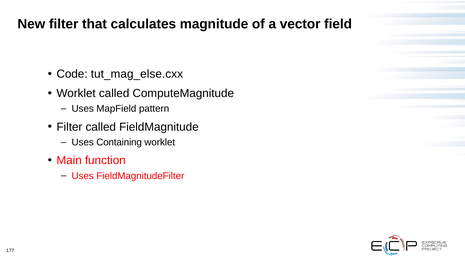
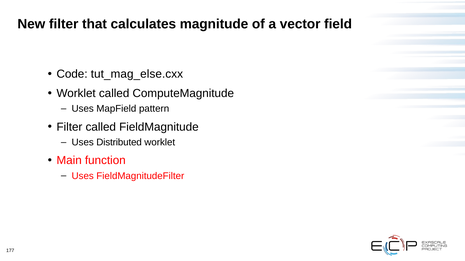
Containing: Containing -> Distributed (119, 143)
